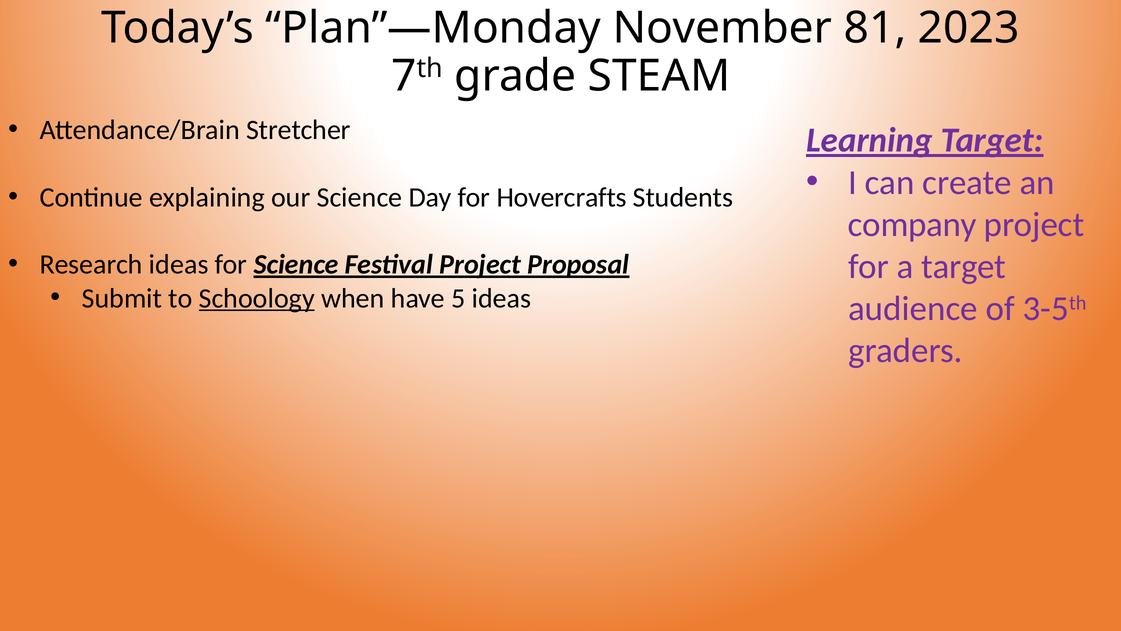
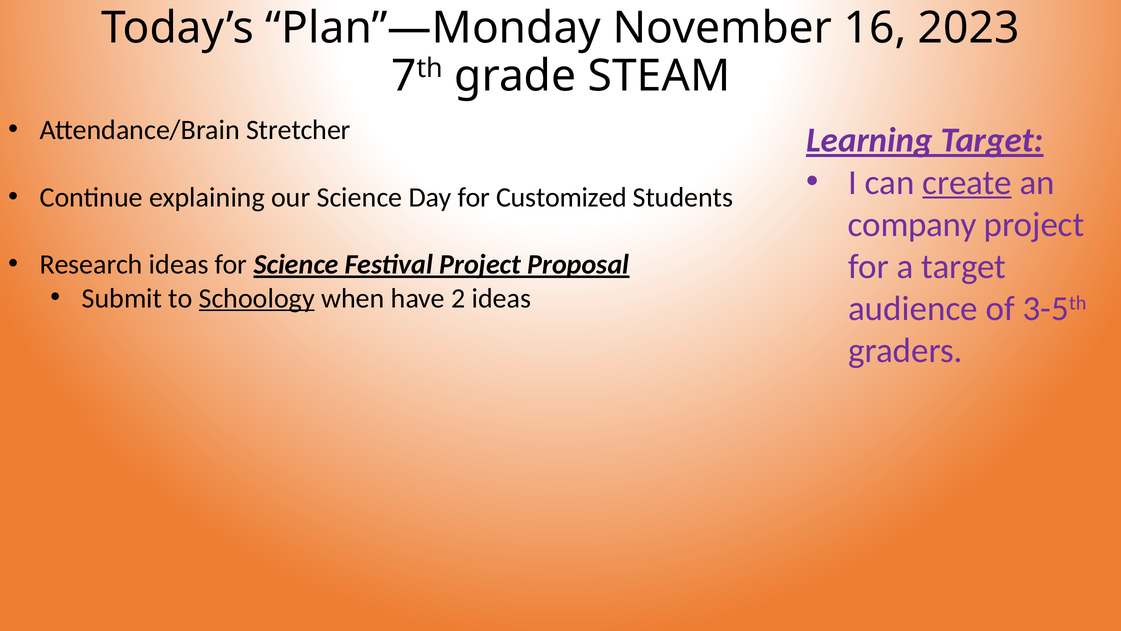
81: 81 -> 16 (875, 28)
create underline: none -> present (967, 182)
Hovercrafts: Hovercrafts -> Customized (562, 197)
5: 5 -> 2 (458, 298)
